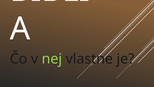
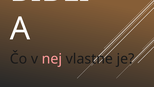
nej colour: light green -> pink (52, 59)
